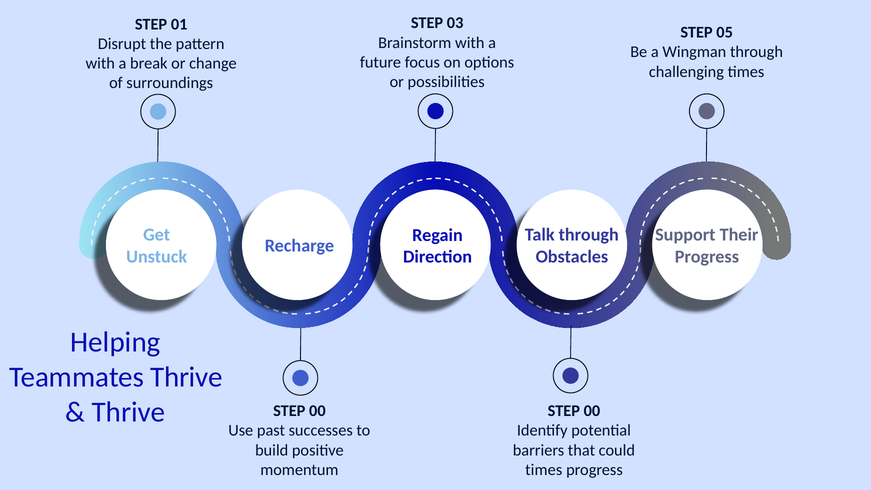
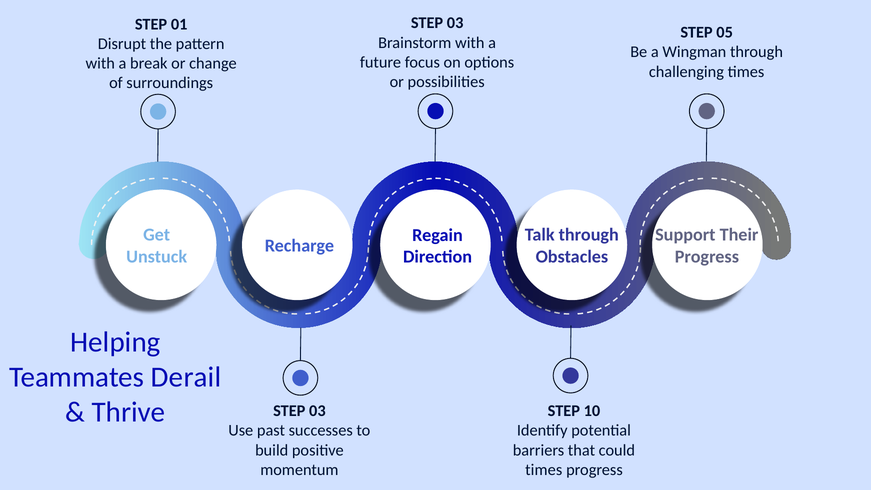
Teammates Thrive: Thrive -> Derail (186, 377)
00: 00 -> 03 (317, 411)
00: 00 -> 10 (592, 411)
